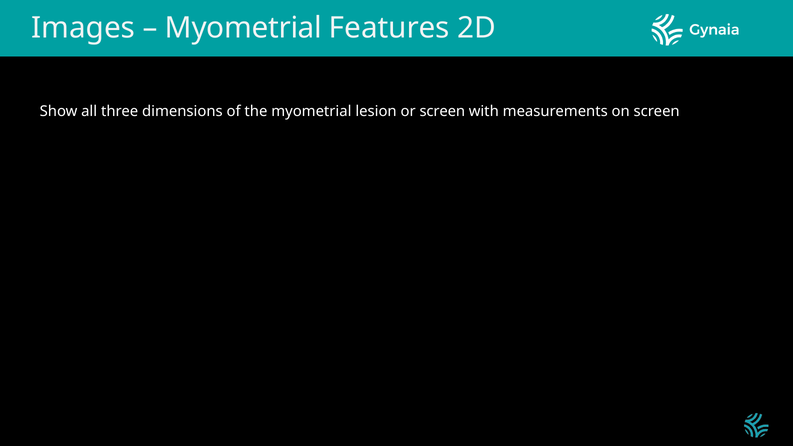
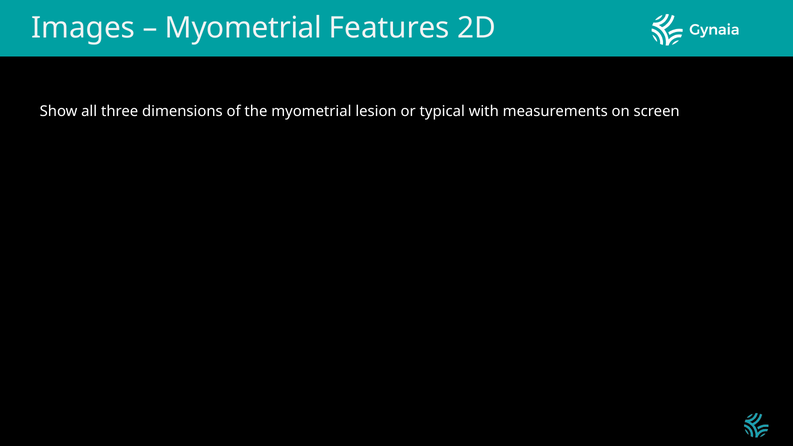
or screen: screen -> typical (442, 111)
